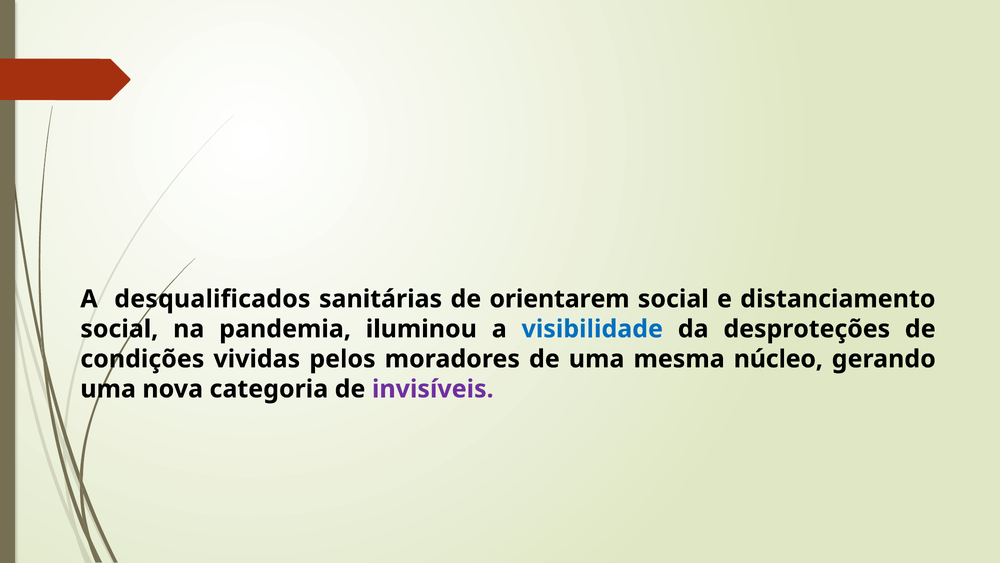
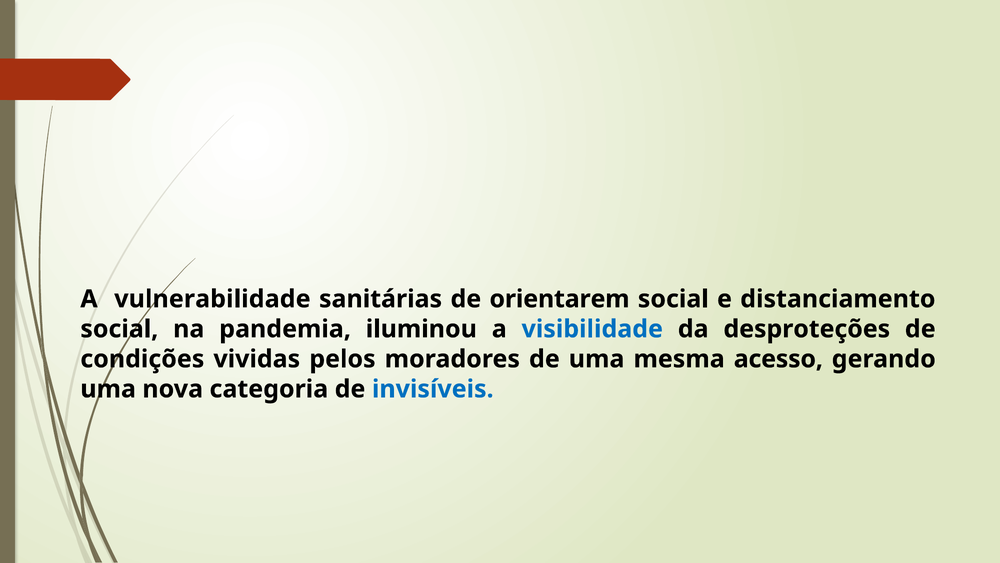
desqualificados: desqualificados -> vulnerabilidade (212, 299)
núcleo: núcleo -> acesso (778, 359)
invisíveis colour: purple -> blue (433, 389)
